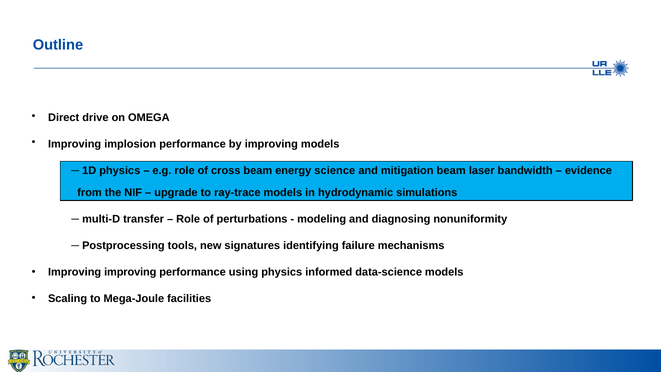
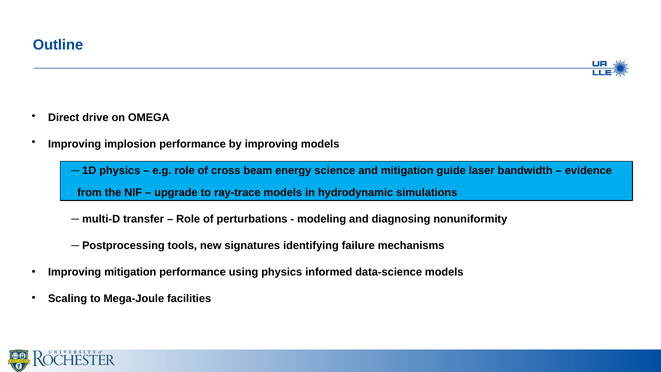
mitigation beam: beam -> guide (451, 170)
Improving improving: improving -> mitigation (130, 272)
